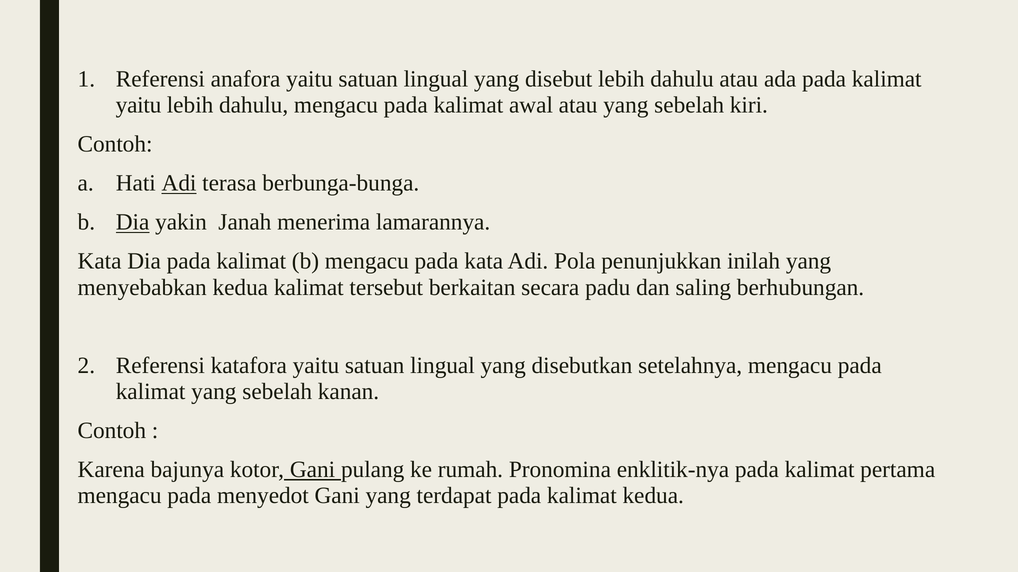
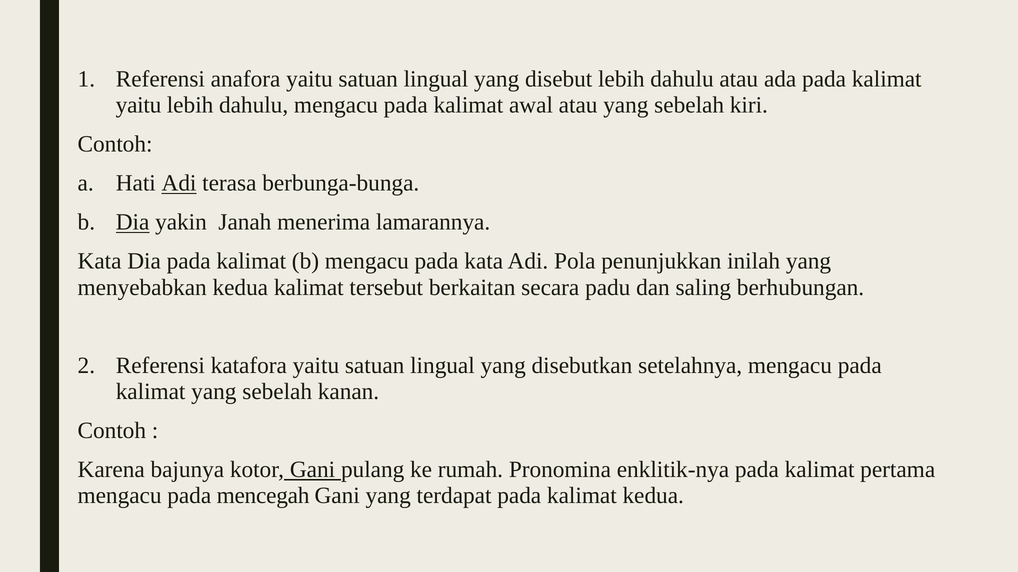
menyedot: menyedot -> mencegah (263, 496)
